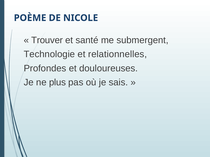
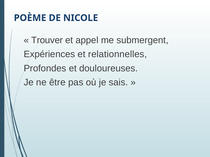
santé: santé -> appel (87, 40)
Technologie: Technologie -> Expériences (49, 54)
plus: plus -> être (57, 83)
